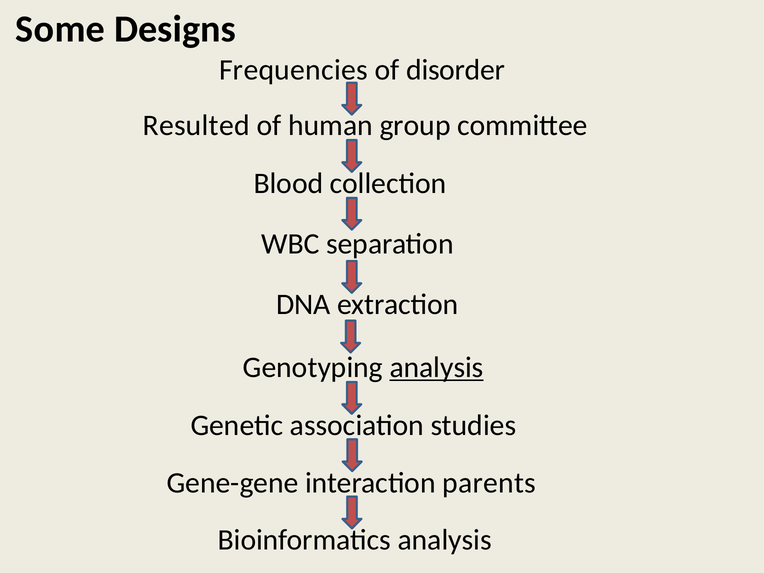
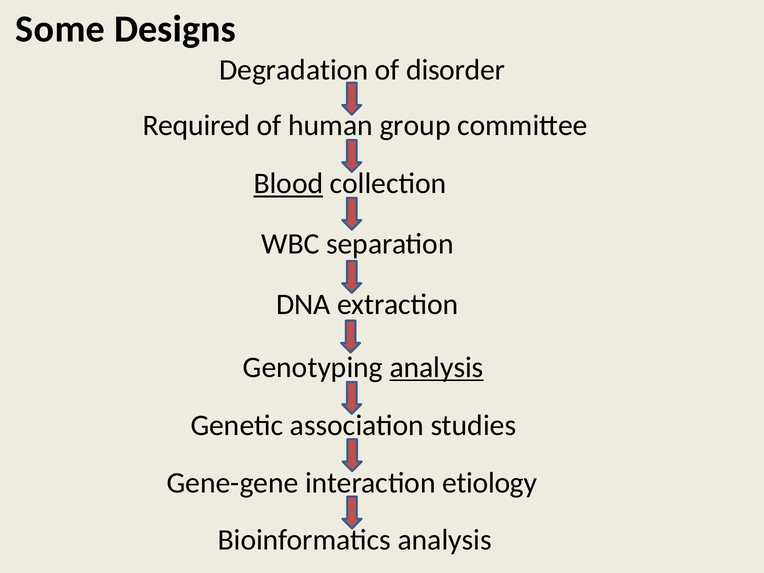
Frequencies: Frequencies -> Degradation (294, 70)
Resulted: Resulted -> Required (197, 126)
Blood underline: none -> present (288, 184)
parents: parents -> etiology (490, 483)
